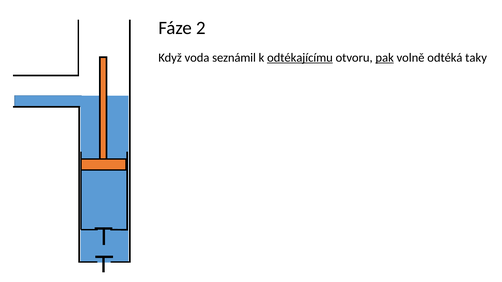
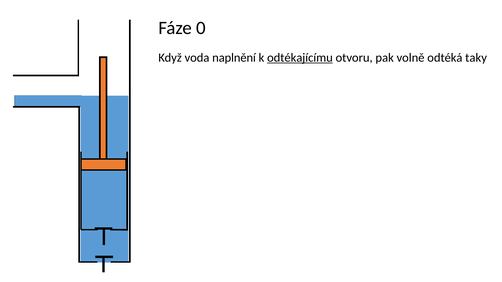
2: 2 -> 0 (201, 28)
seznámil: seznámil -> naplnění (234, 58)
pak underline: present -> none (385, 58)
